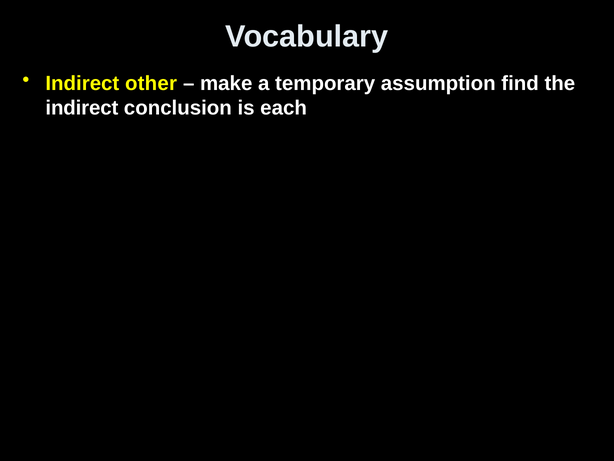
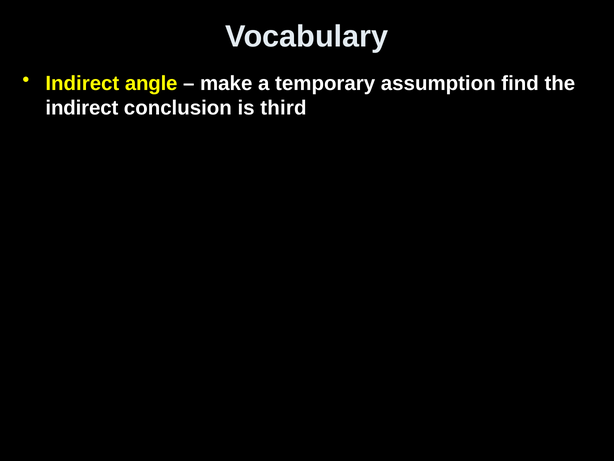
other: other -> angle (151, 83)
each: each -> third (283, 108)
